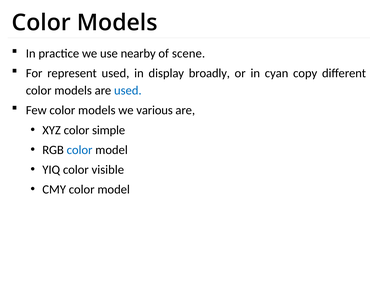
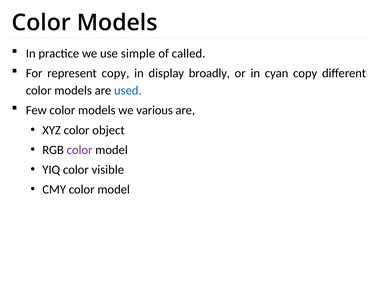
nearby: nearby -> simple (138, 53)
scene: scene -> called (189, 53)
represent used: used -> copy (115, 73)
simple: simple -> object (109, 130)
color colour: blue -> purple (80, 150)
